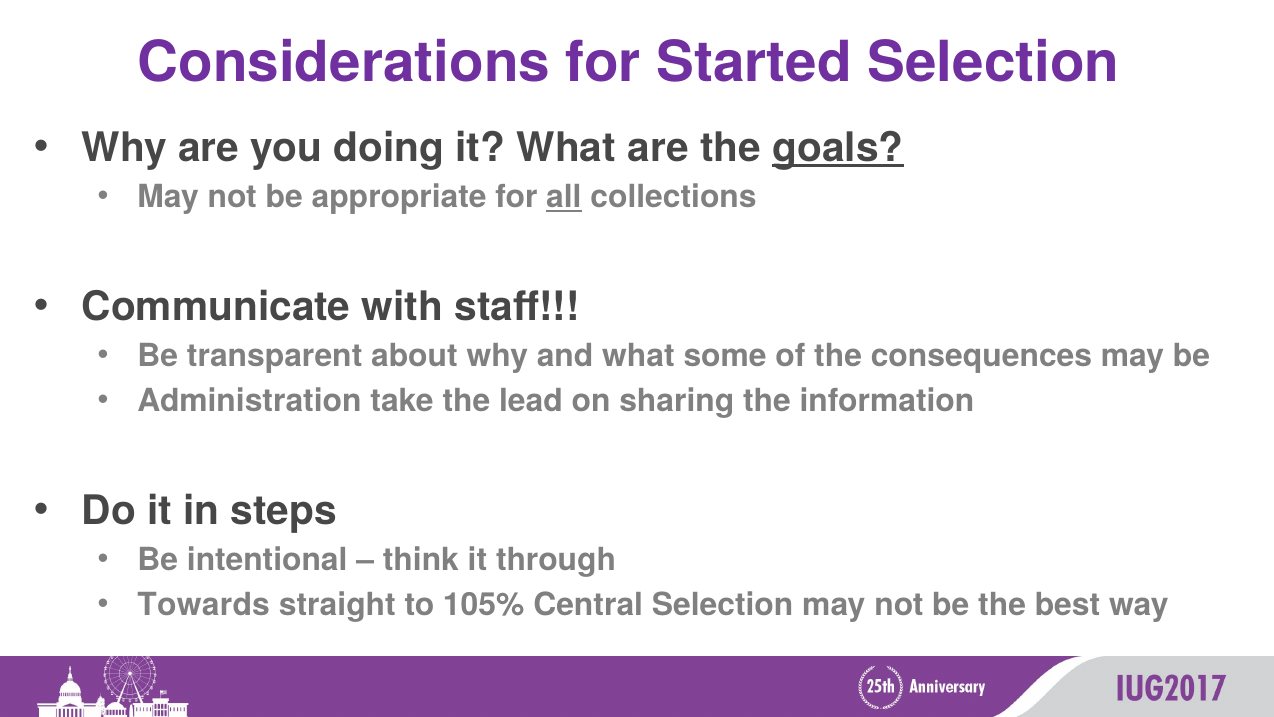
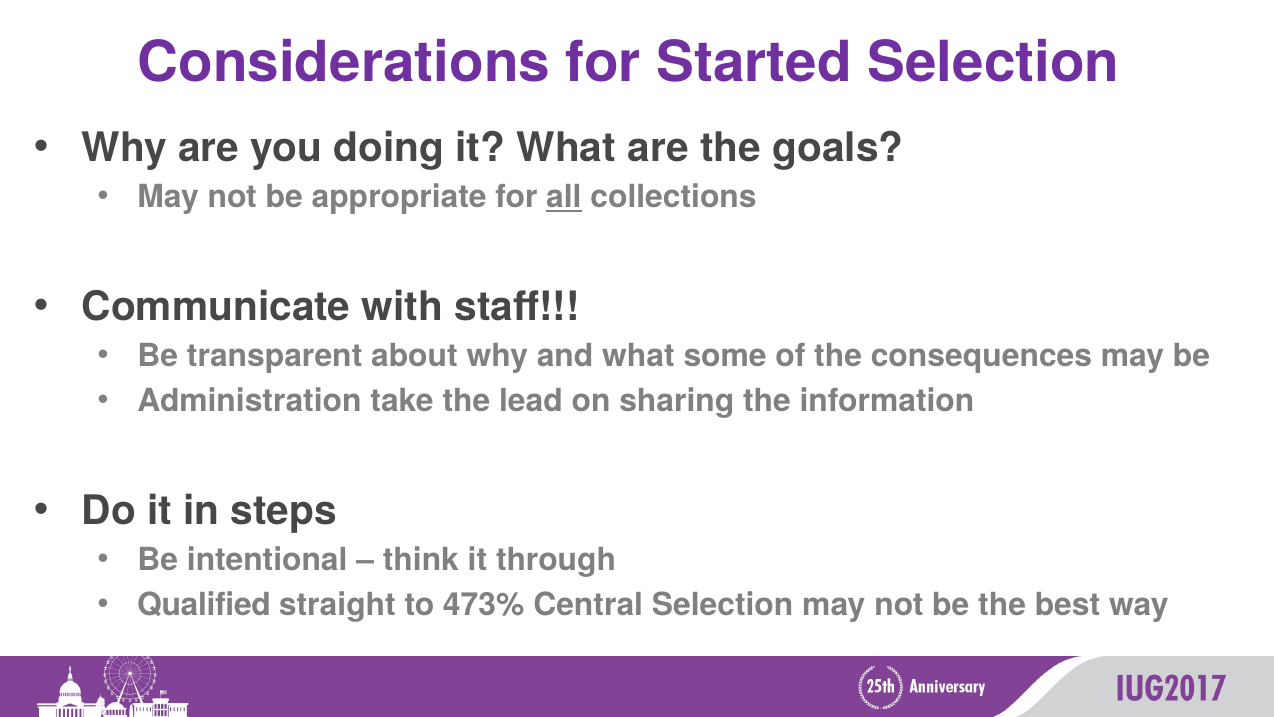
goals underline: present -> none (838, 148)
Towards: Towards -> Qualified (204, 604)
105%: 105% -> 473% (484, 604)
